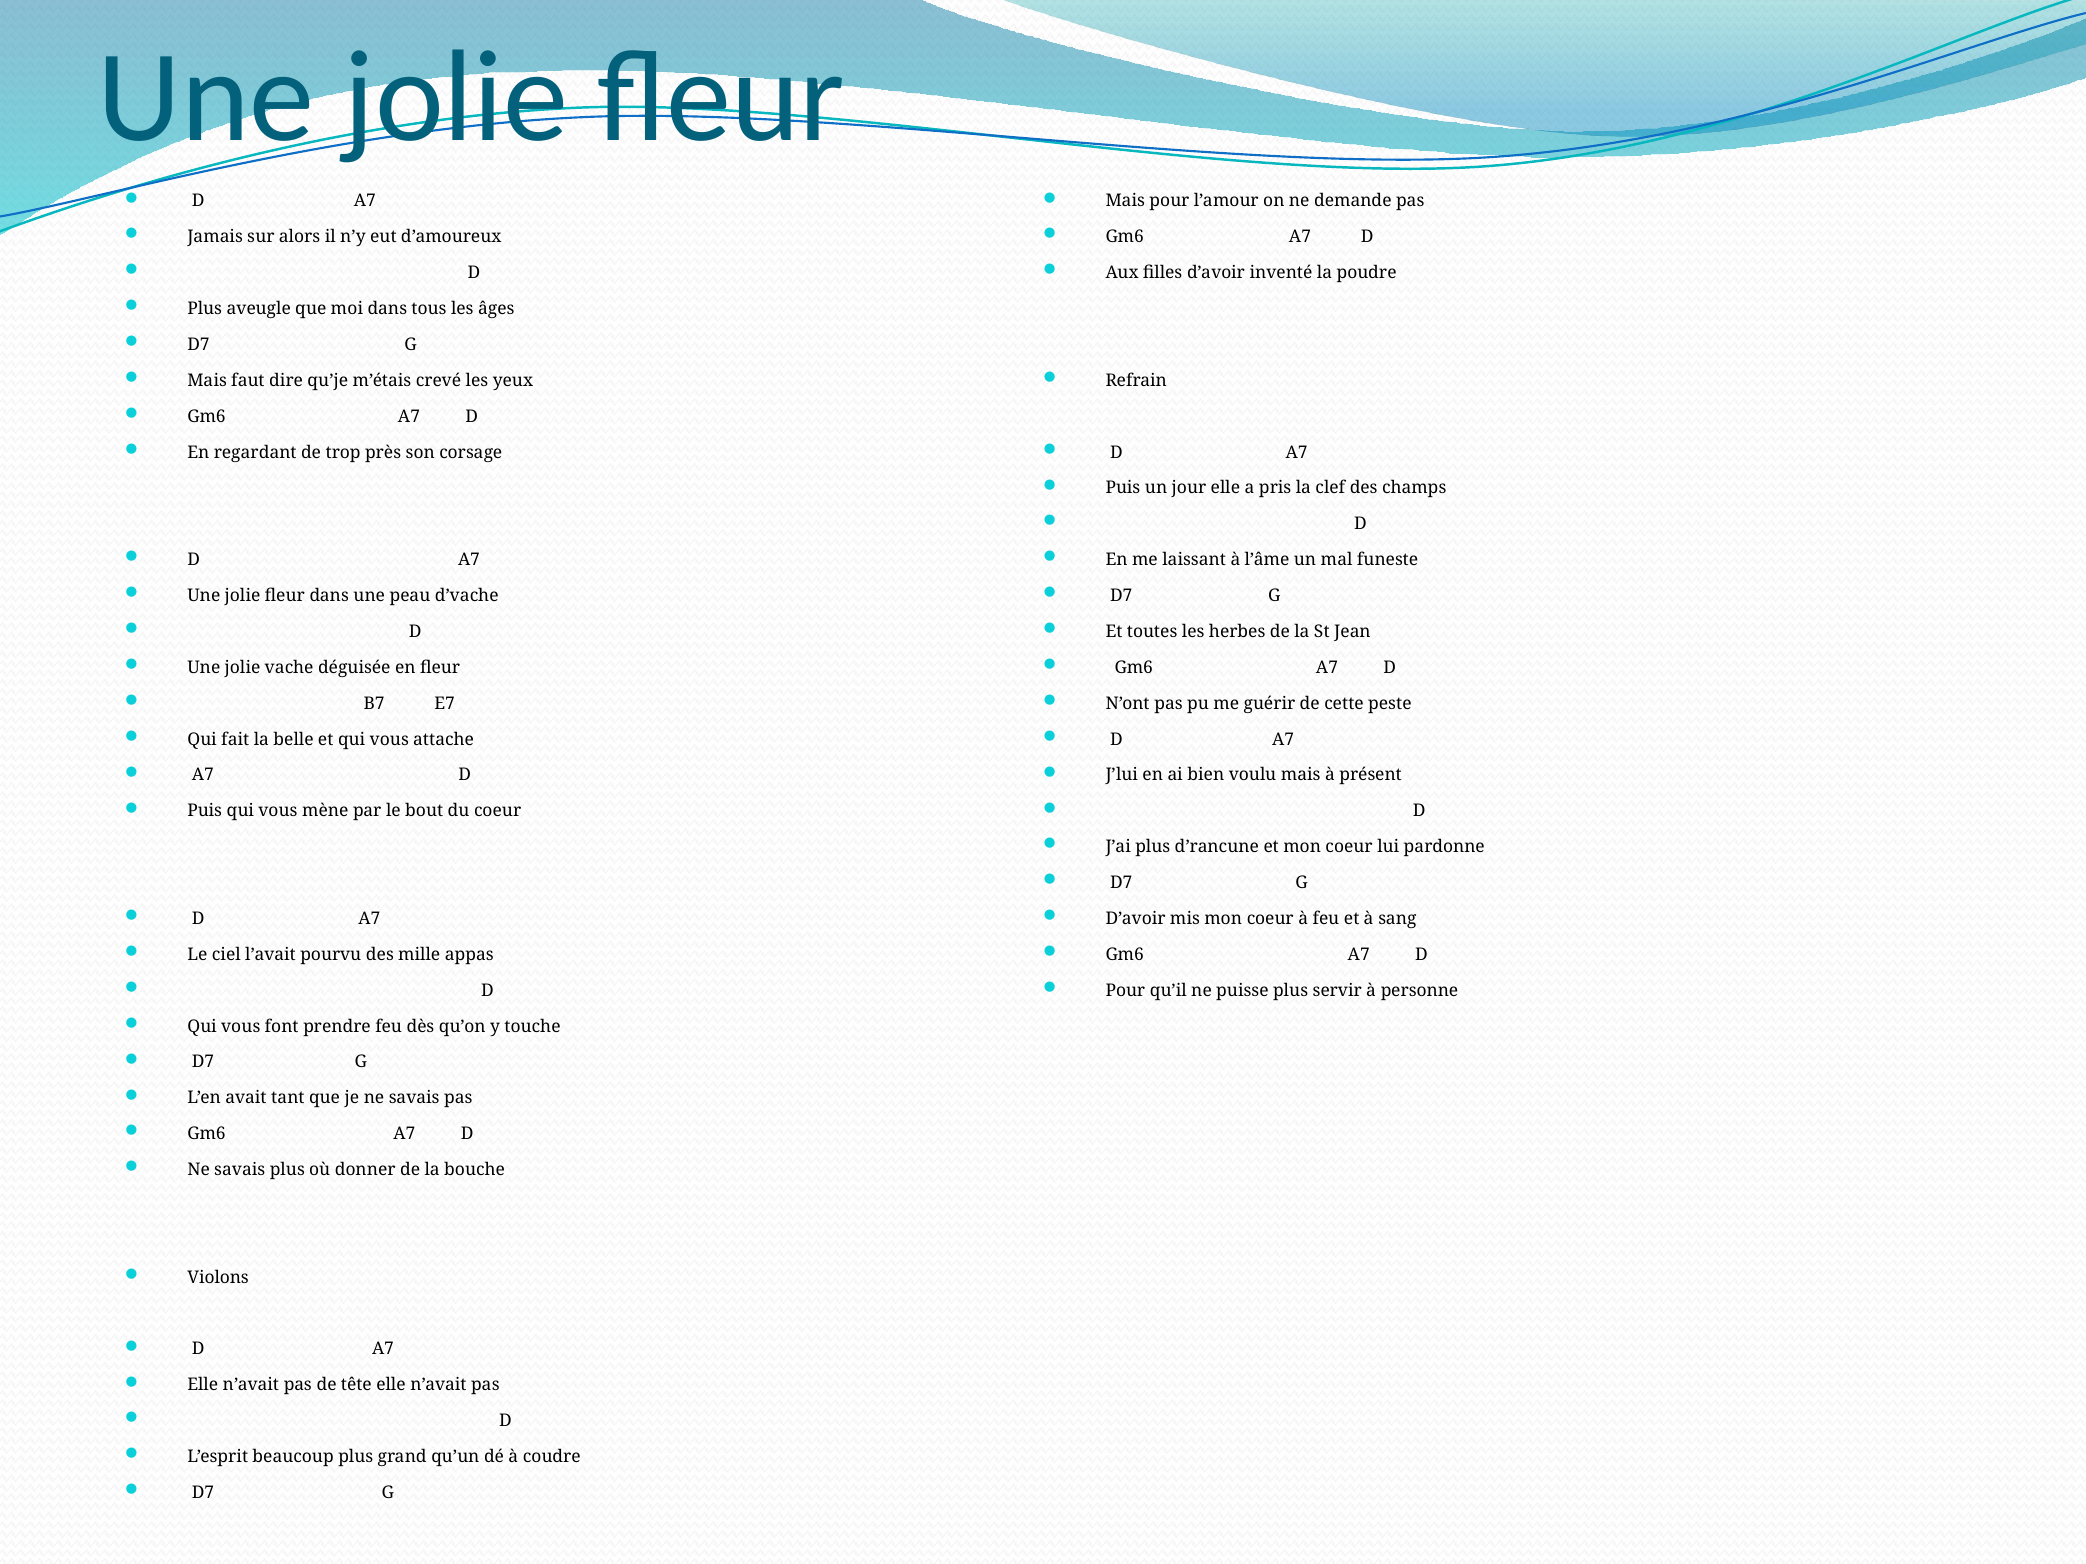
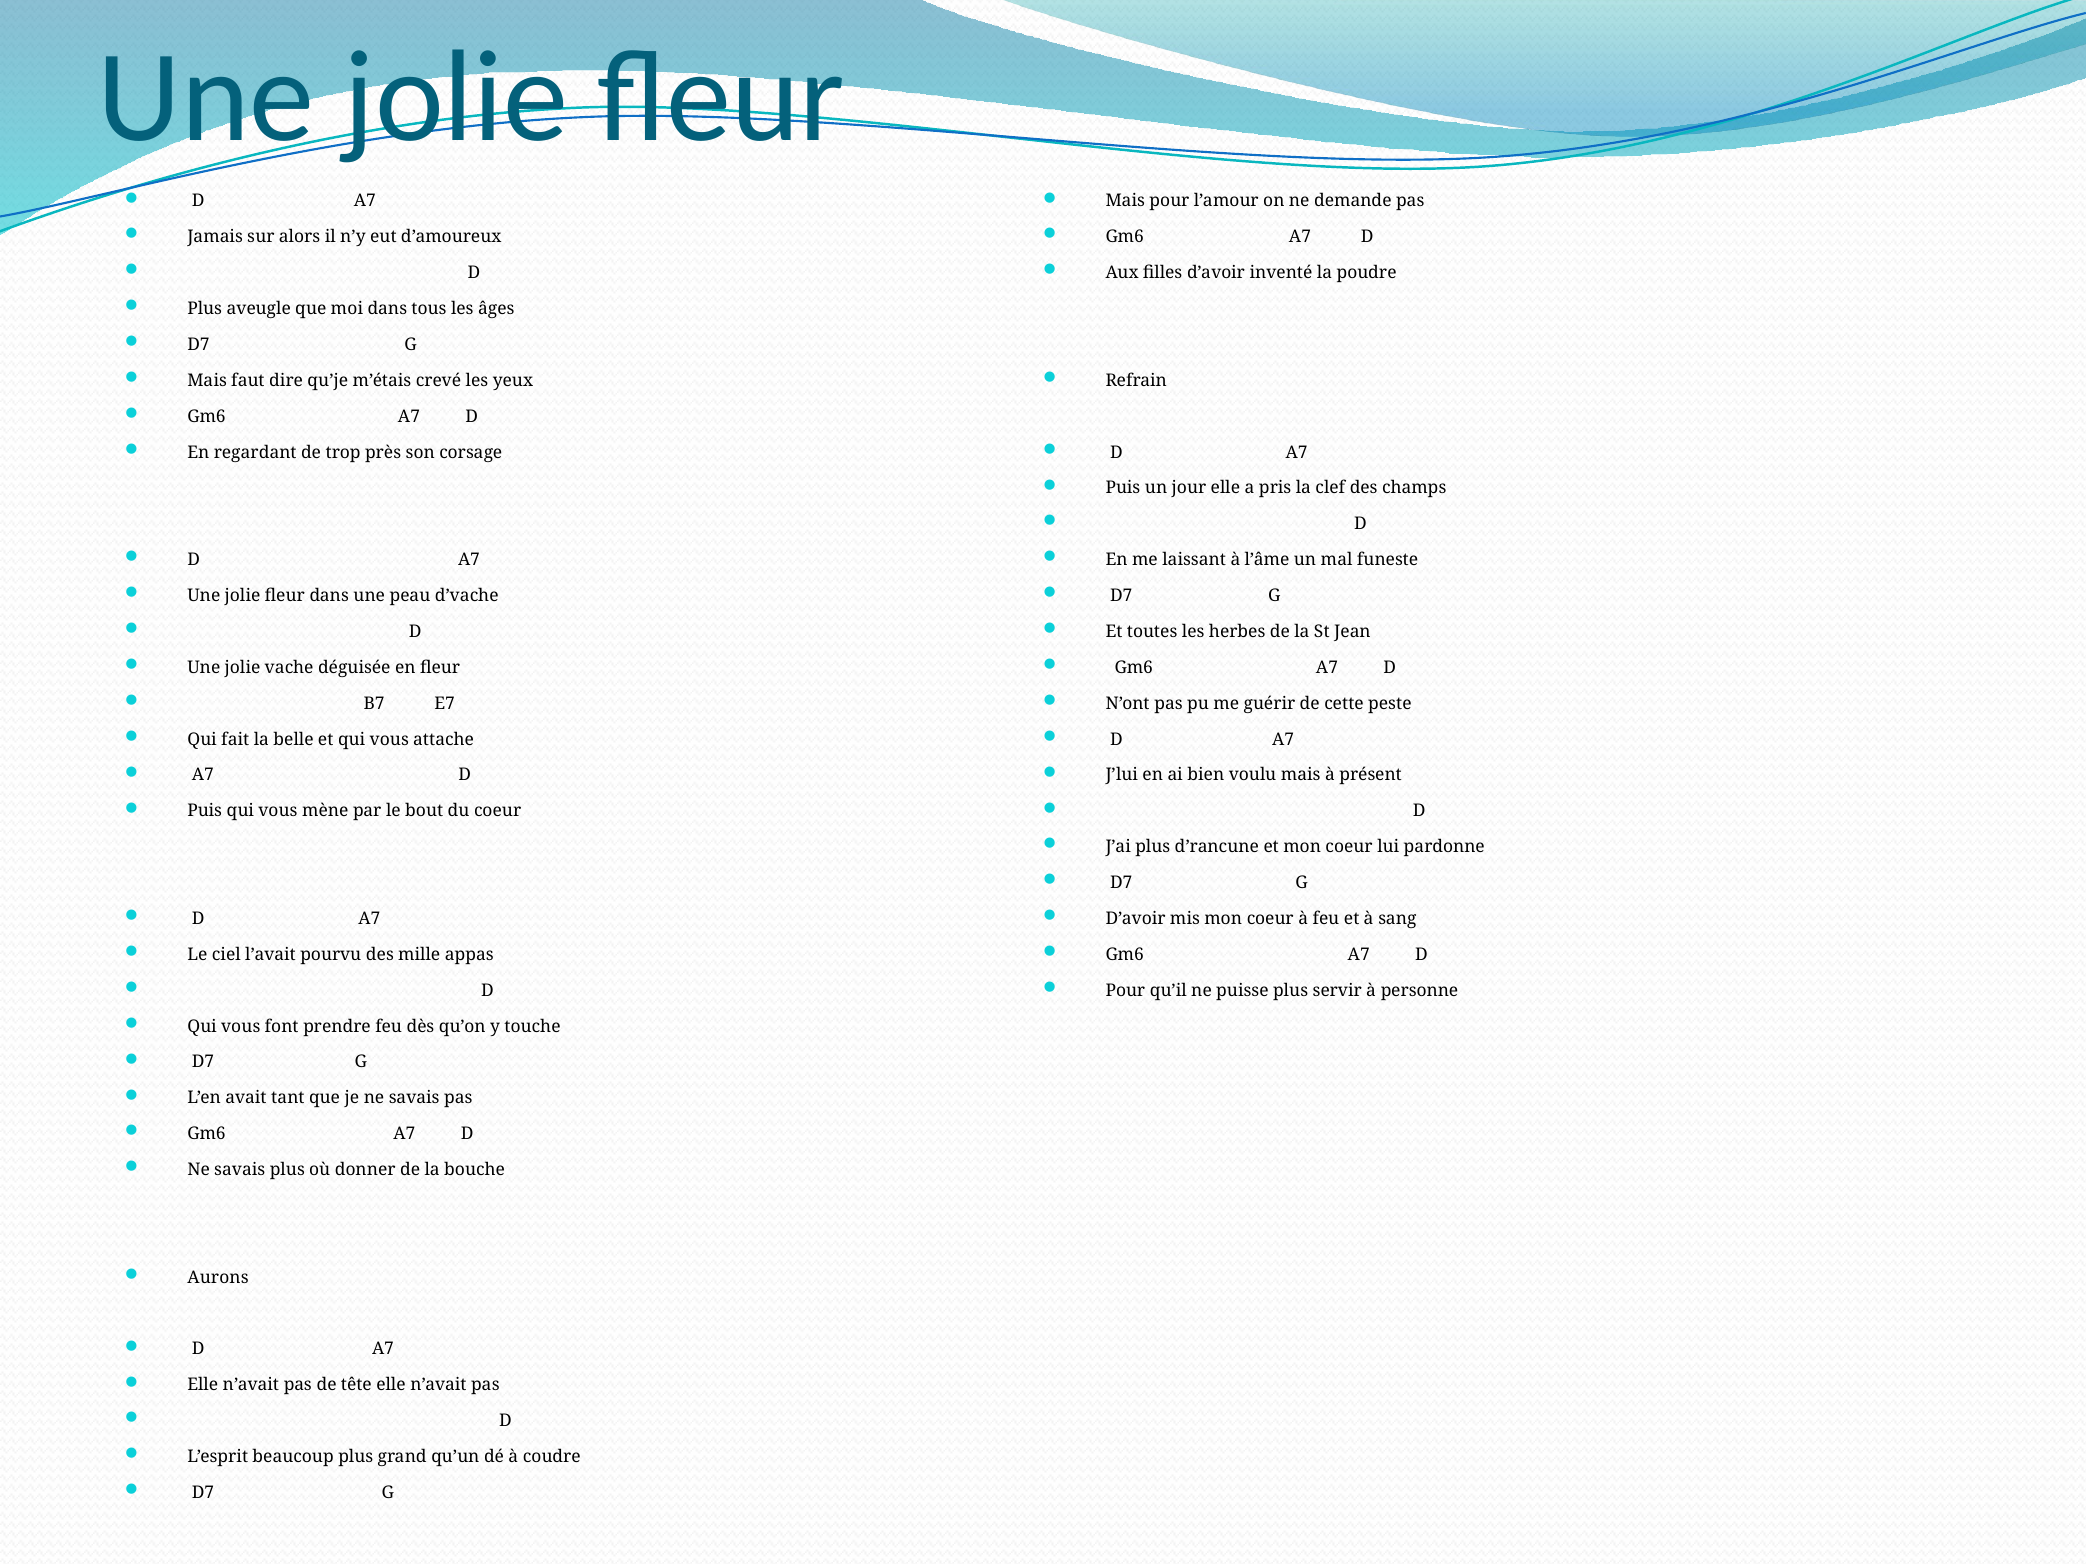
Violons: Violons -> Aurons (218, 1278)
